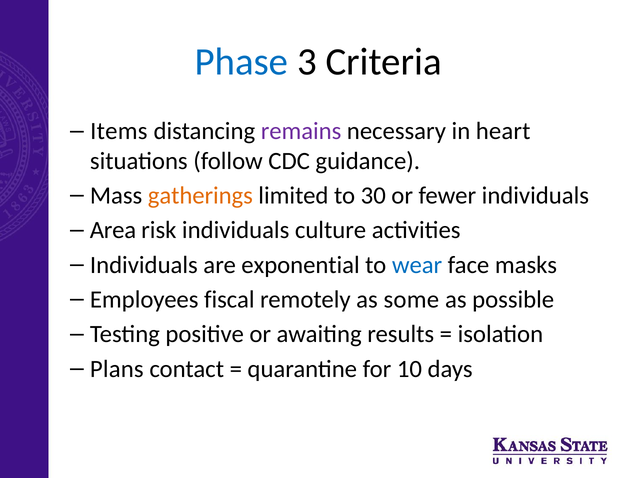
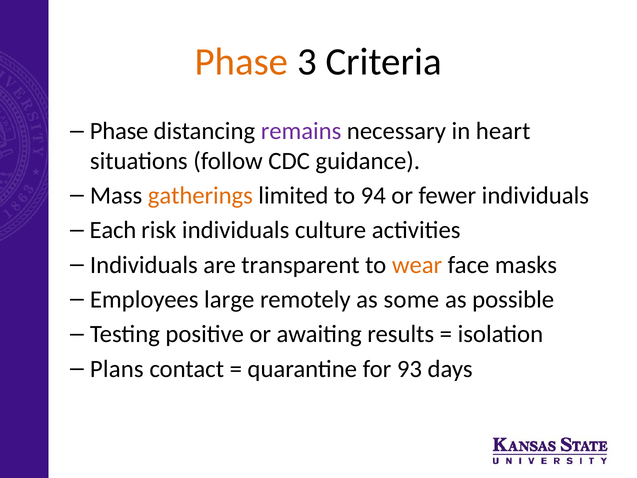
Phase colour: blue -> orange (241, 62)
Items: Items -> Phase (119, 131)
30: 30 -> 94 (373, 196)
Area: Area -> Each (113, 230)
exponential: exponential -> transparent (301, 265)
wear colour: blue -> orange (417, 265)
fiscal: fiscal -> large (229, 299)
10: 10 -> 93 (409, 369)
